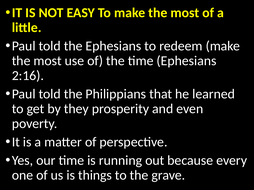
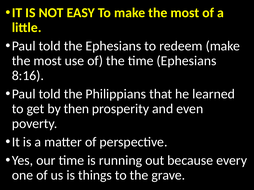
2:16: 2:16 -> 8:16 (28, 76)
they: they -> then (76, 109)
